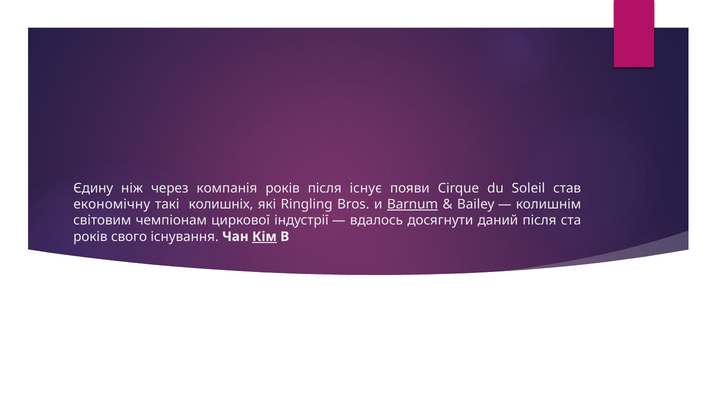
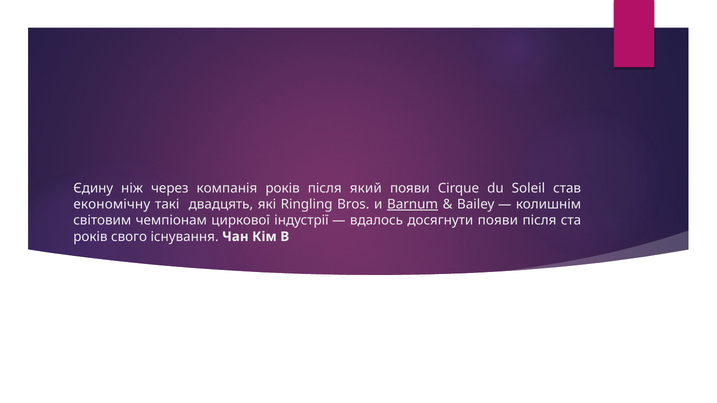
існує: існує -> який (366, 188)
колишніх: колишніх -> двадцять (221, 205)
досягнути даний: даний -> появи (498, 221)
Кім underline: present -> none (264, 237)
